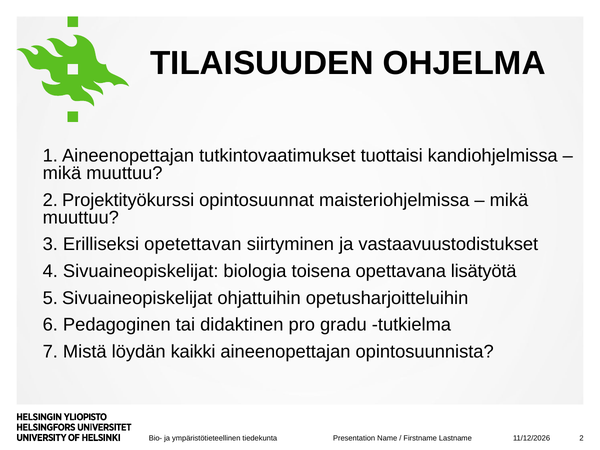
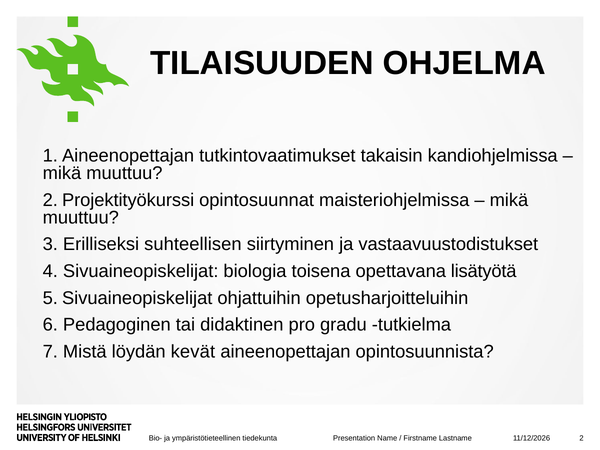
tuottaisi: tuottaisi -> takaisin (392, 156)
opetettavan: opetettavan -> suhteellisen (193, 244)
kaikki: kaikki -> kevät (193, 351)
